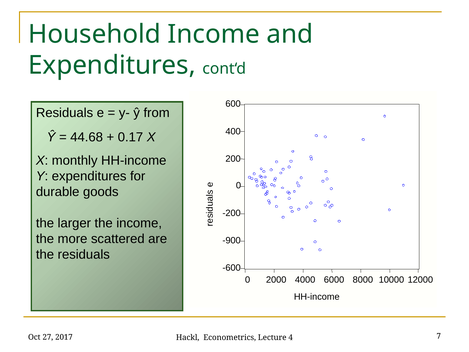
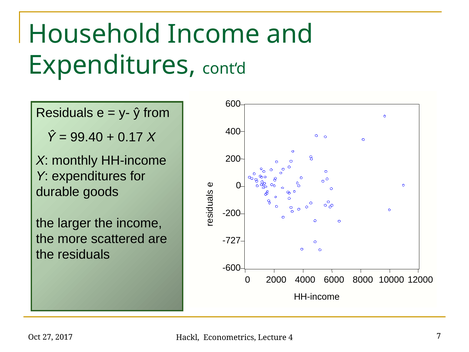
44.68: 44.68 -> 99.40 (87, 137)
-900: -900 -> -727 (232, 240)
